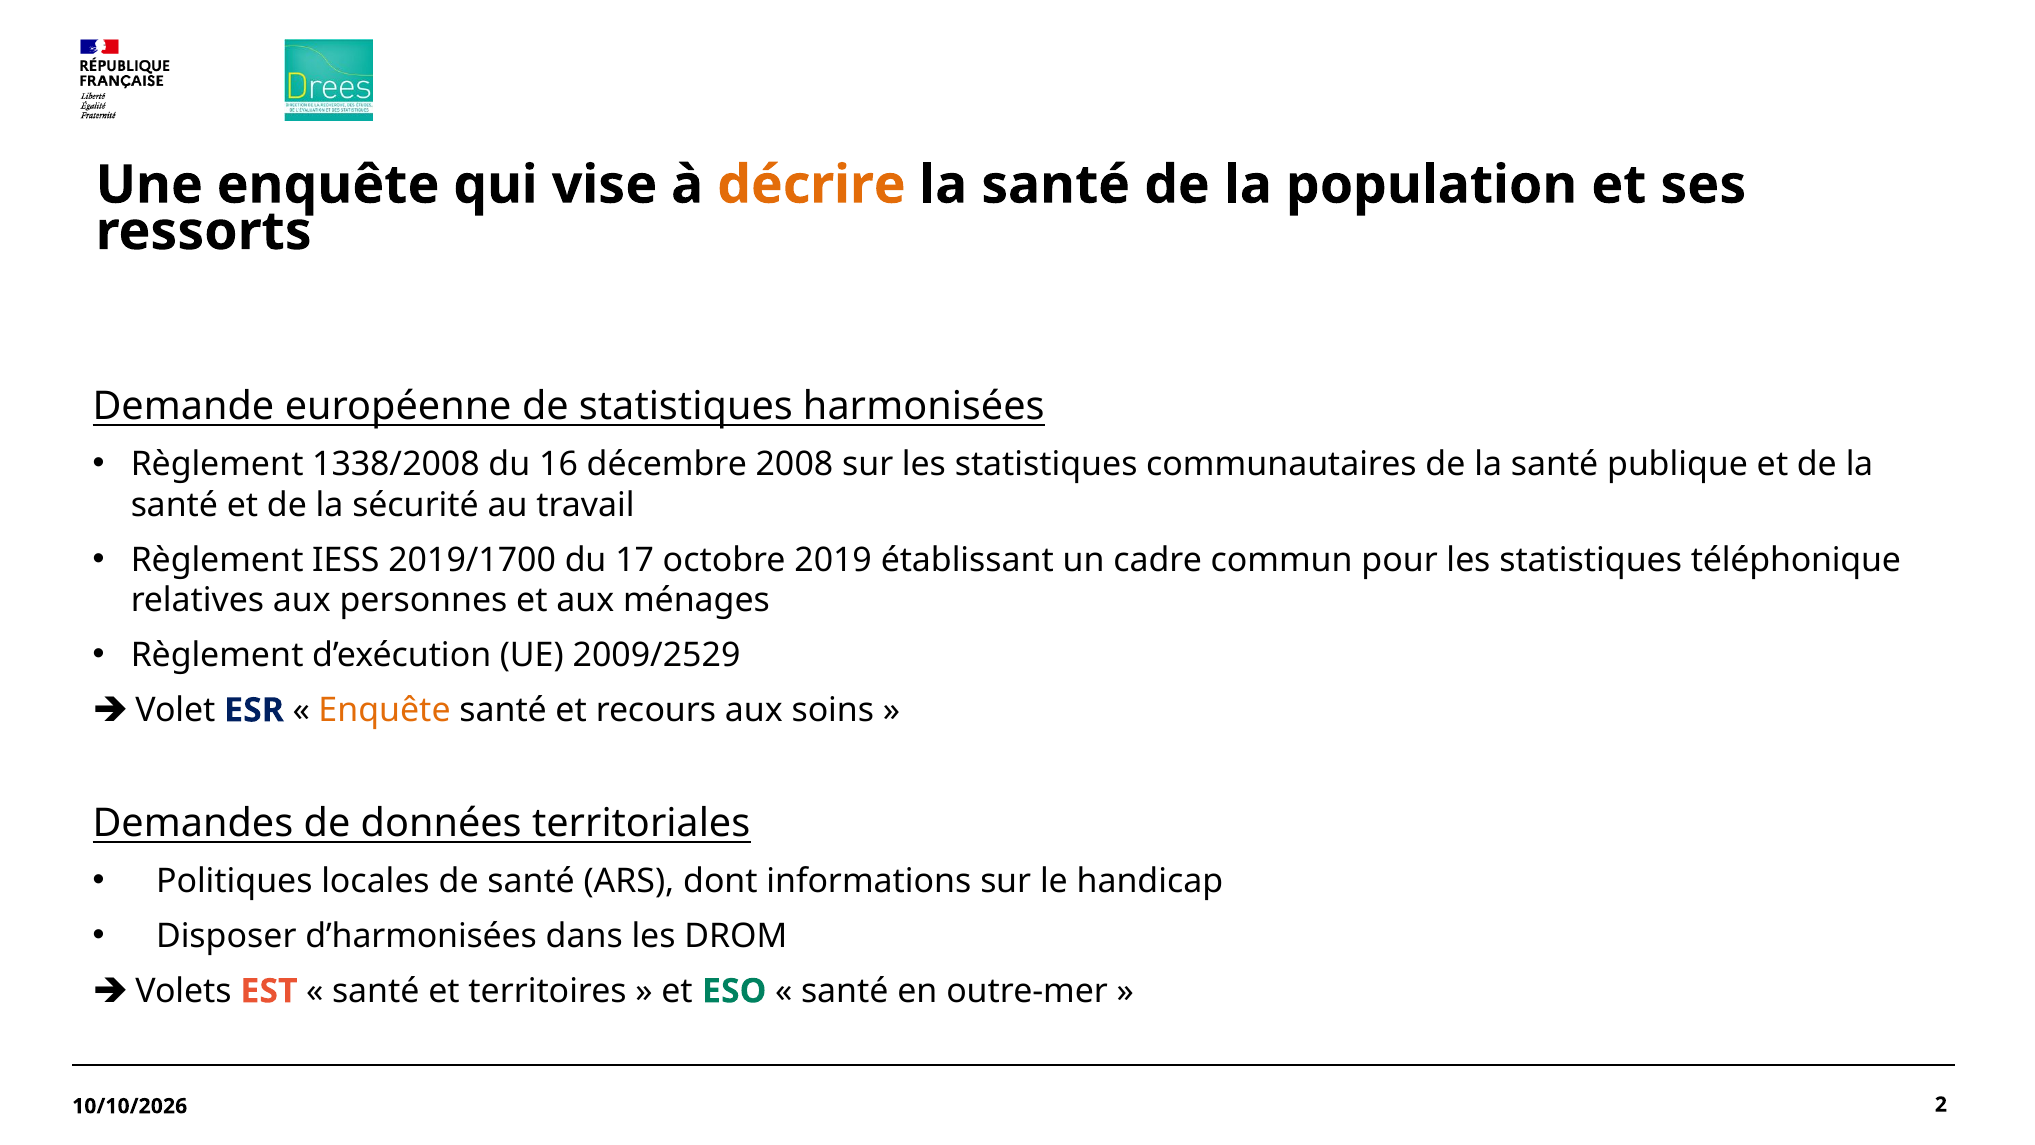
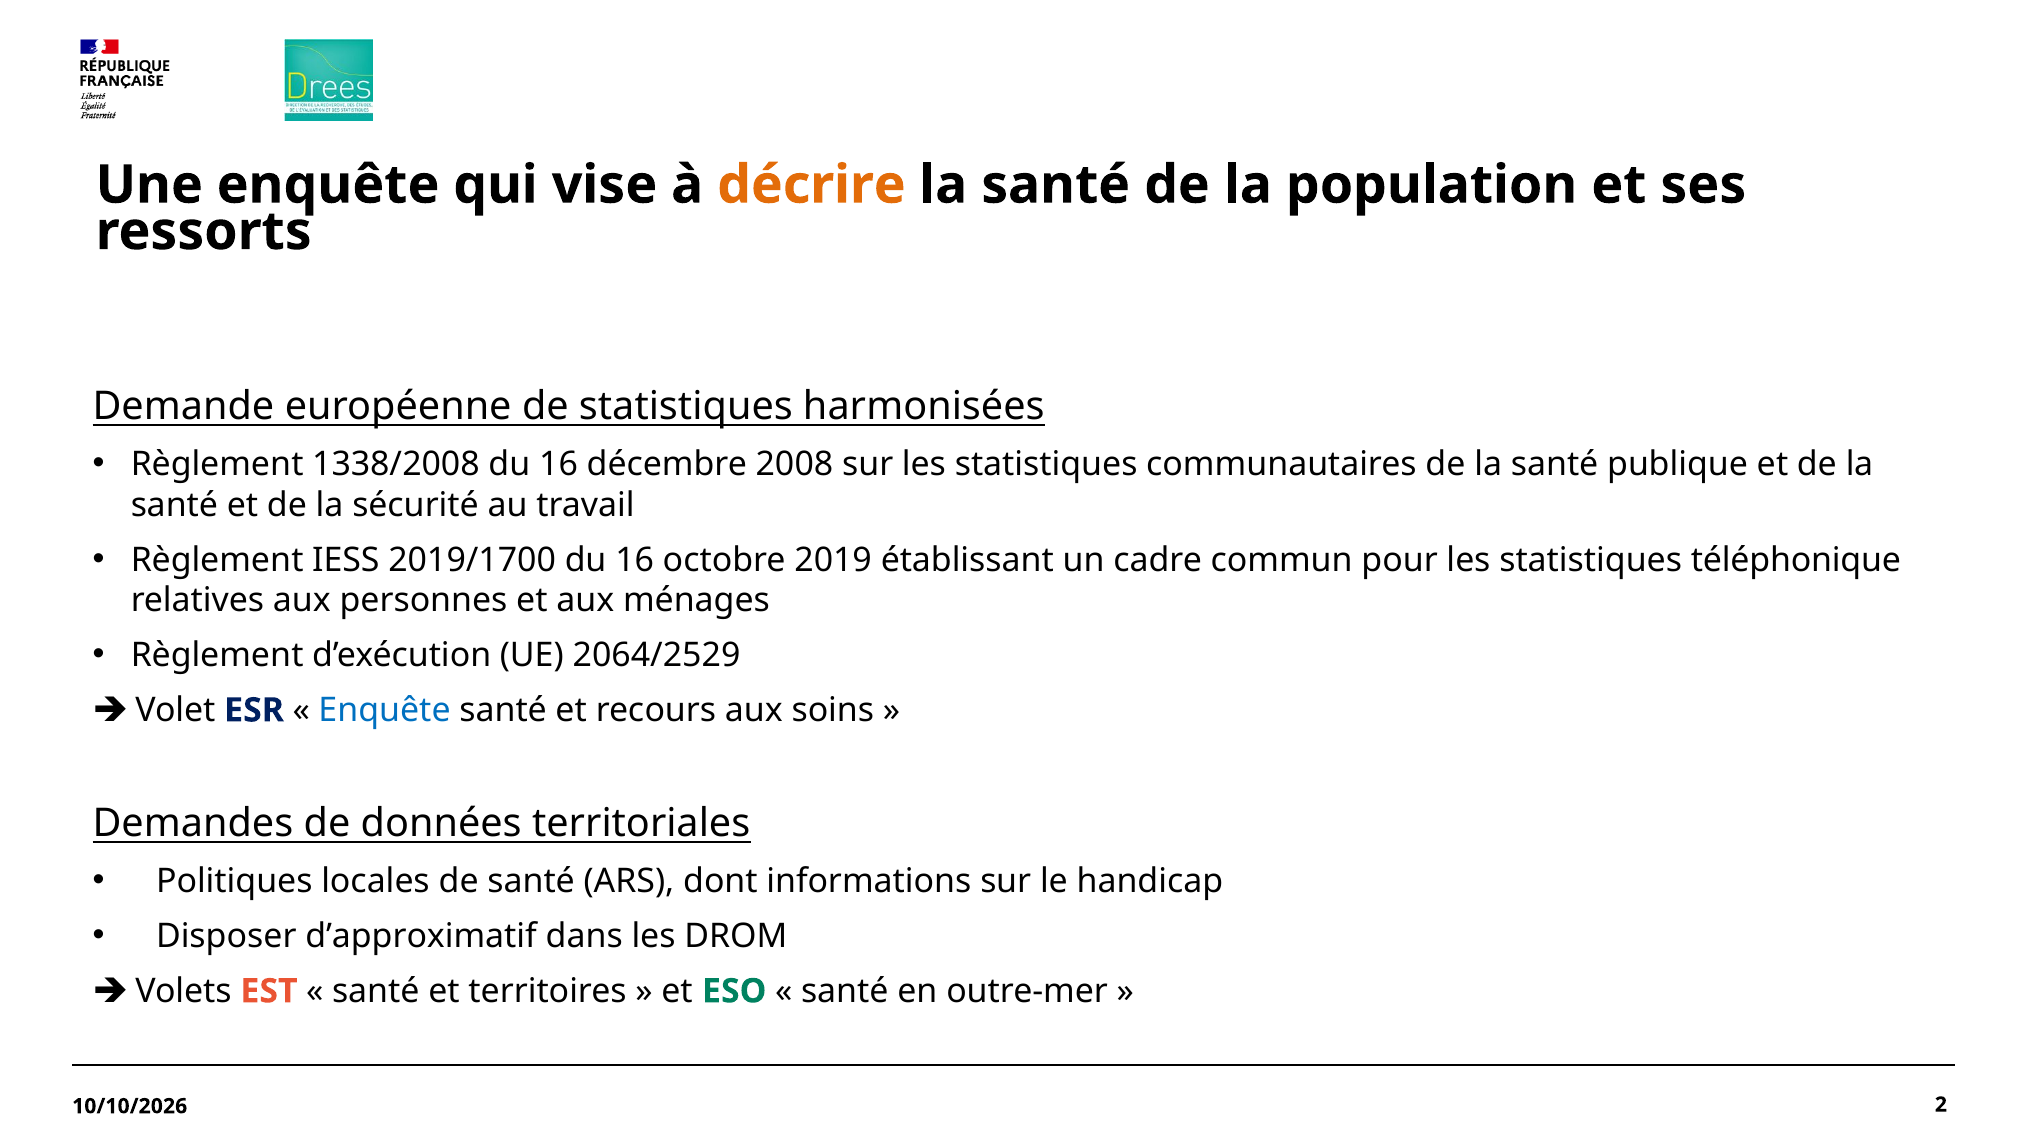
2019/1700 du 17: 17 -> 16 (635, 560)
2009/2529: 2009/2529 -> 2064/2529 (657, 655)
Enquête colour: orange -> blue (385, 710)
d’harmonisées: d’harmonisées -> d’approximatif (421, 936)
